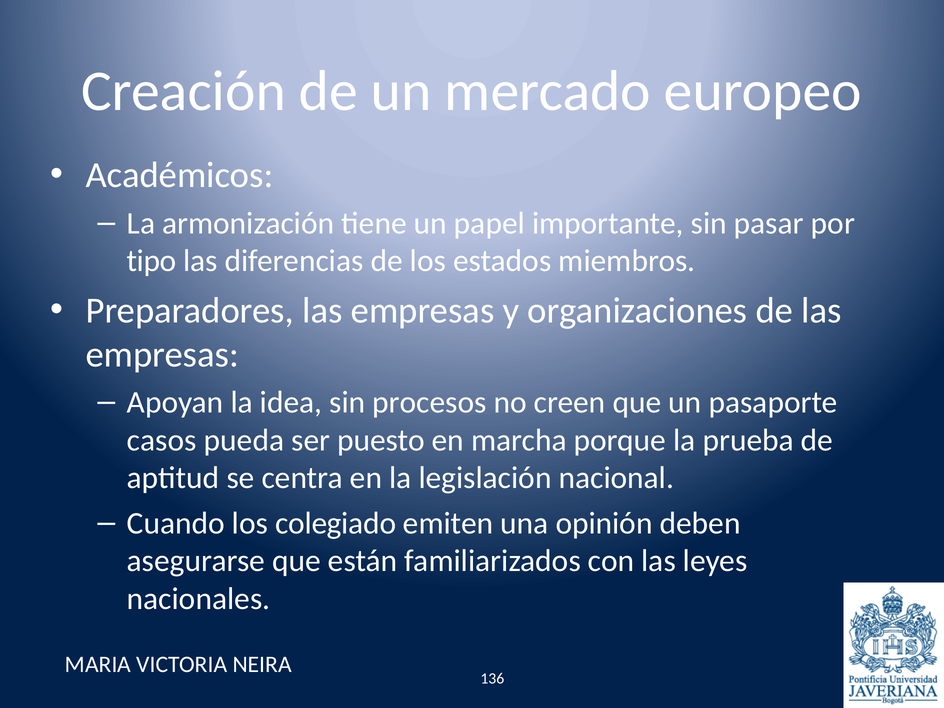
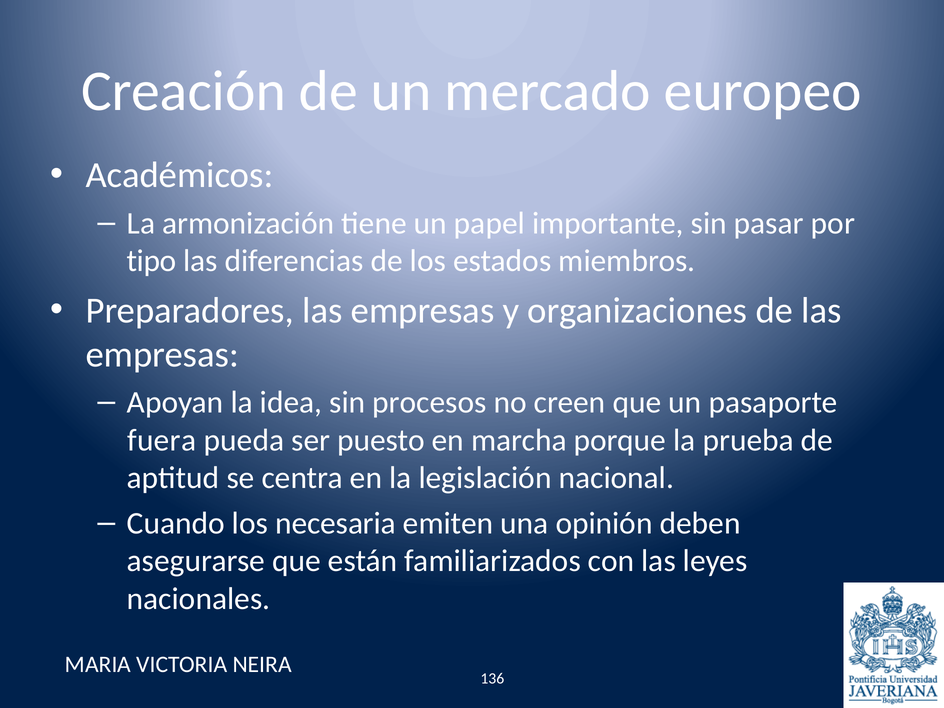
casos: casos -> fuera (162, 440)
colegiado: colegiado -> necesaria (336, 523)
